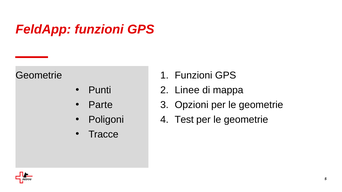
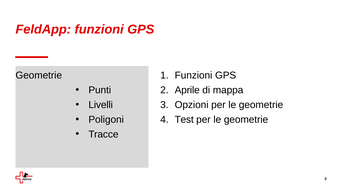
Linee: Linee -> Aprile (187, 90)
Parte: Parte -> Livelli (101, 105)
